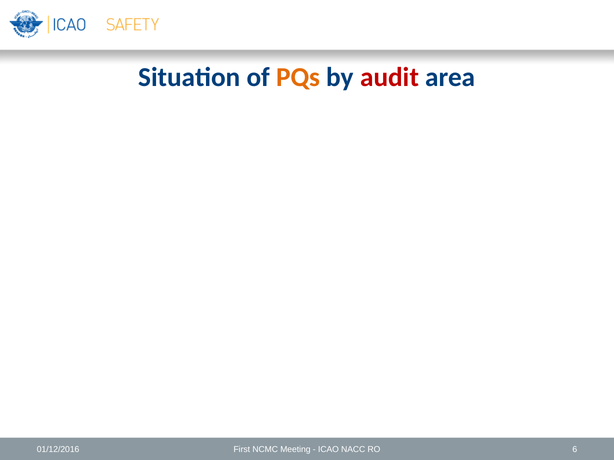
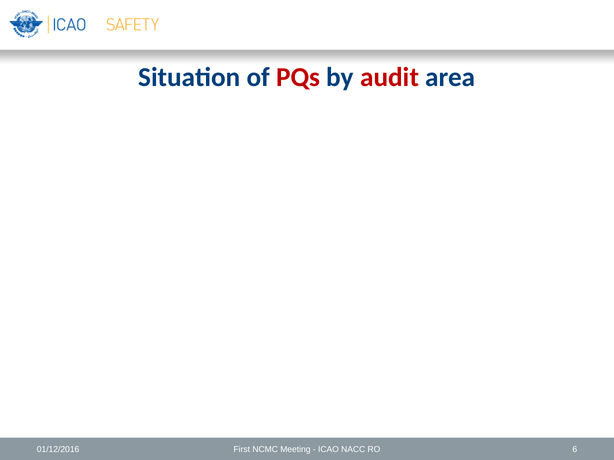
PQs colour: orange -> red (298, 77)
